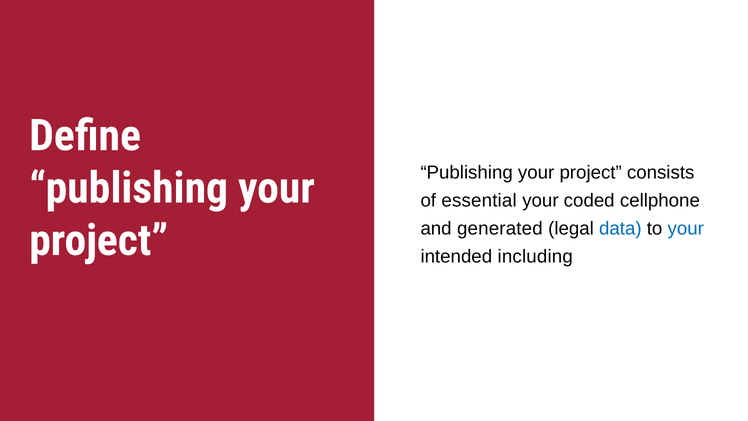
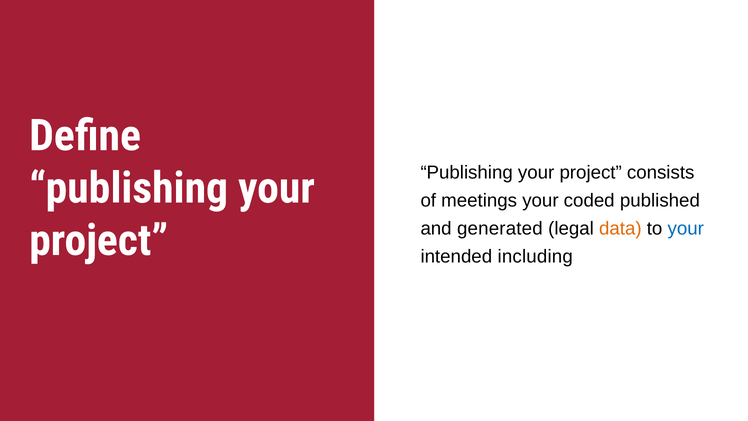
essential: essential -> meetings (479, 200)
cellphone: cellphone -> published (660, 200)
data colour: blue -> orange (620, 228)
